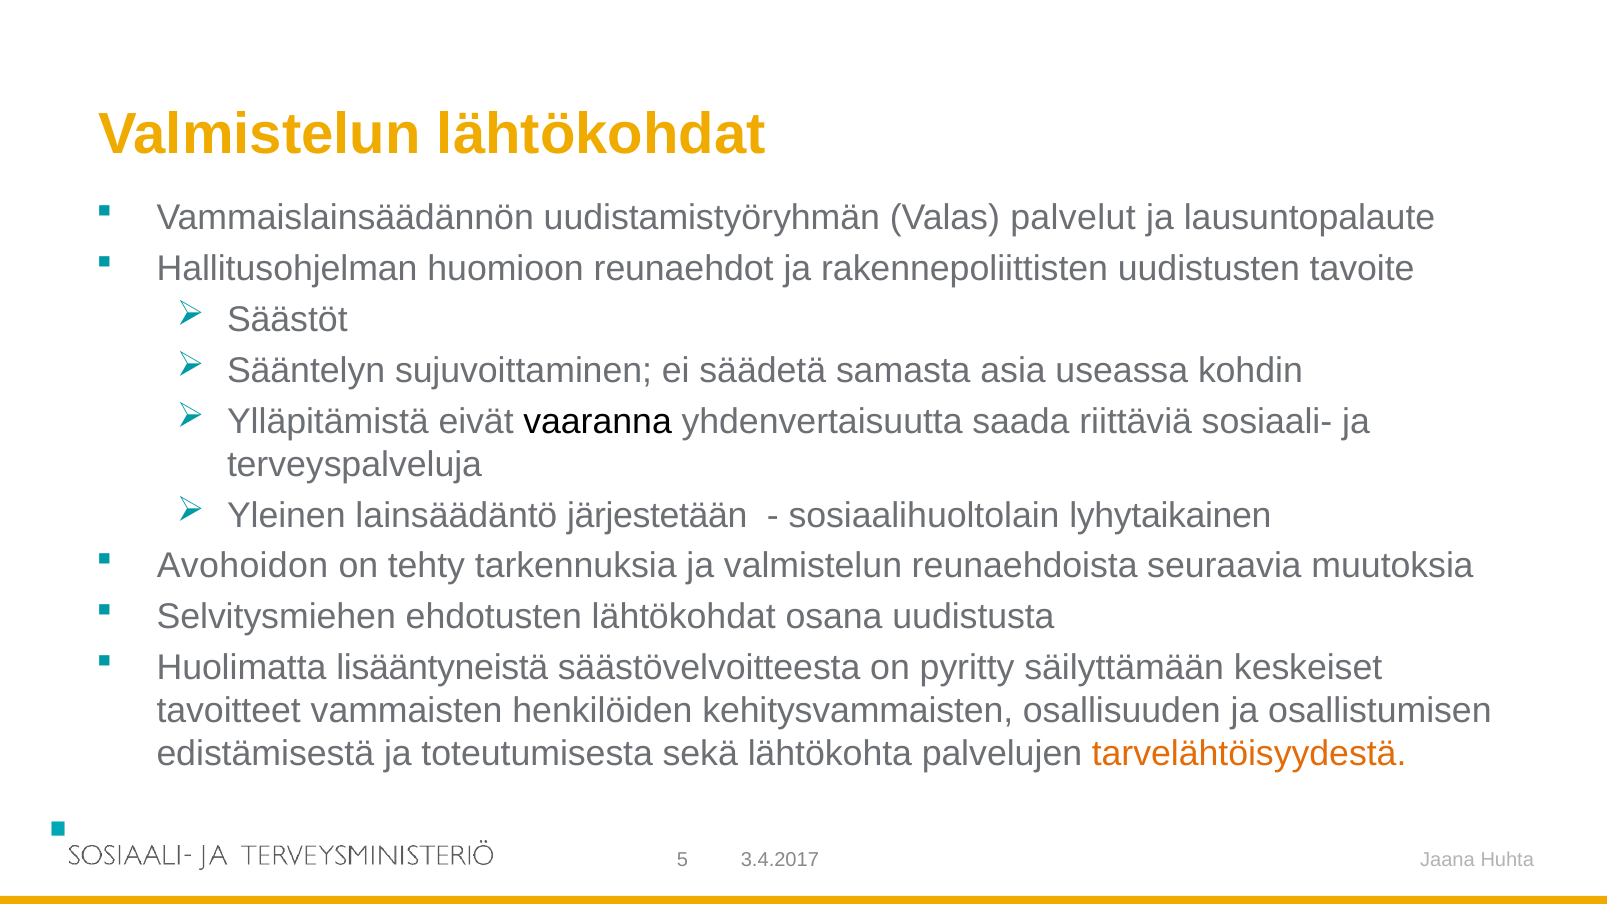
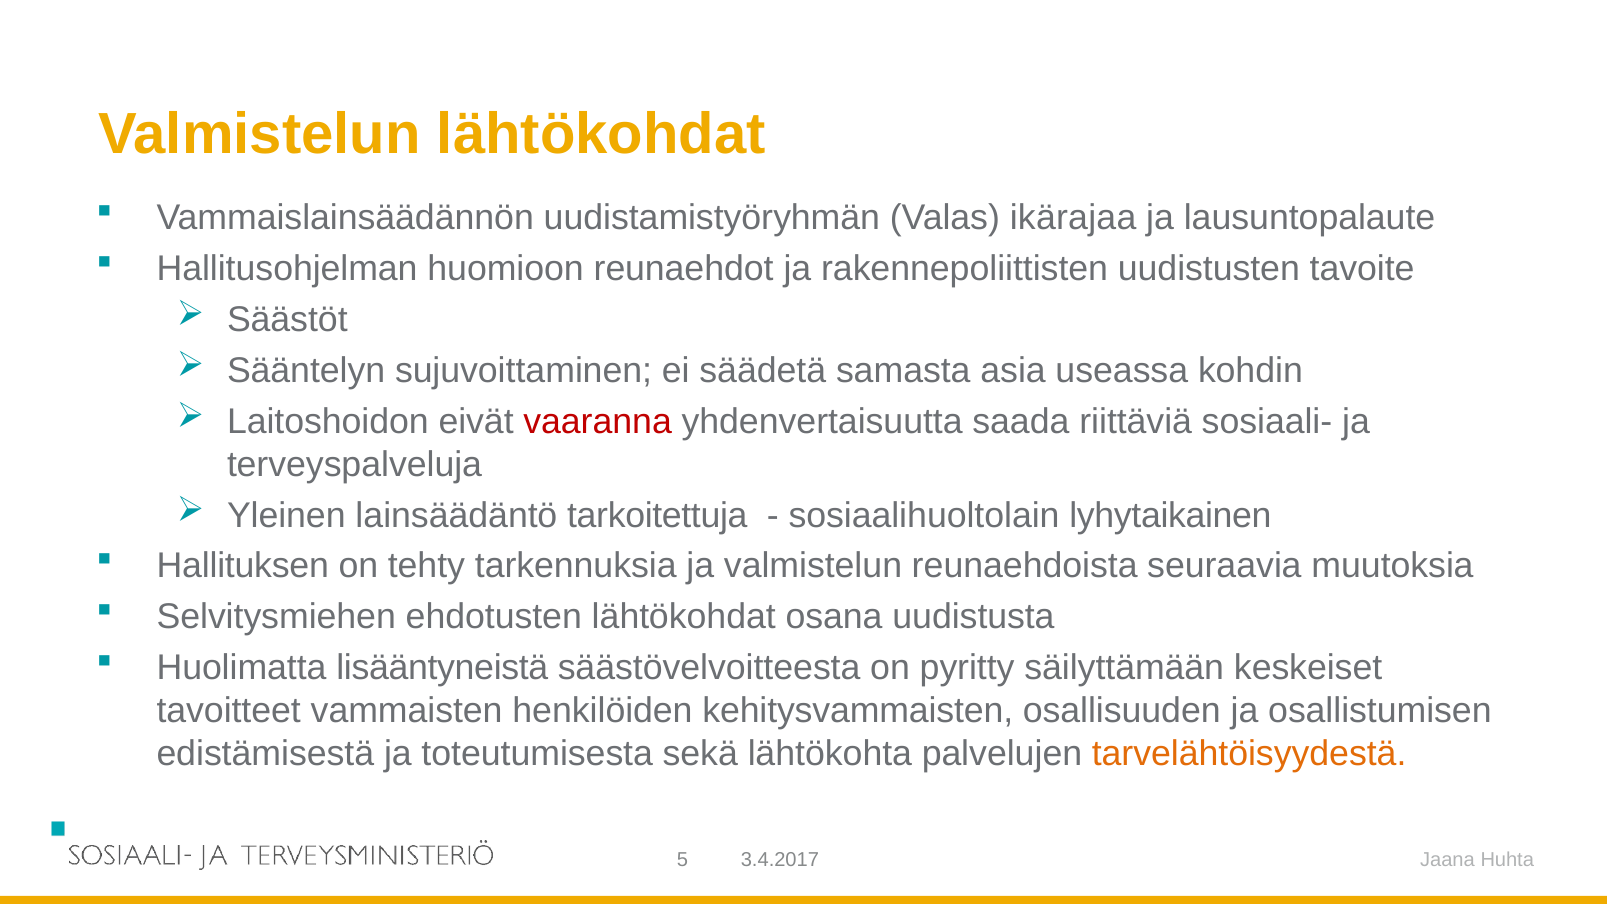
palvelut: palvelut -> ikärajaa (1073, 218)
Ylläpitämistä: Ylläpitämistä -> Laitoshoidon (328, 422)
vaaranna colour: black -> red (598, 422)
järjestetään: järjestetään -> tarkoitettuja (657, 515)
Avohoidon: Avohoidon -> Hallituksen (243, 566)
